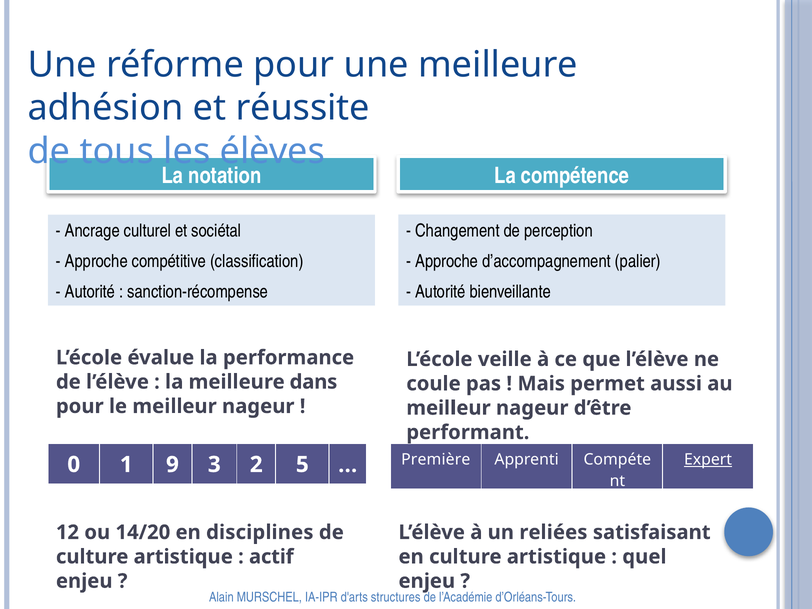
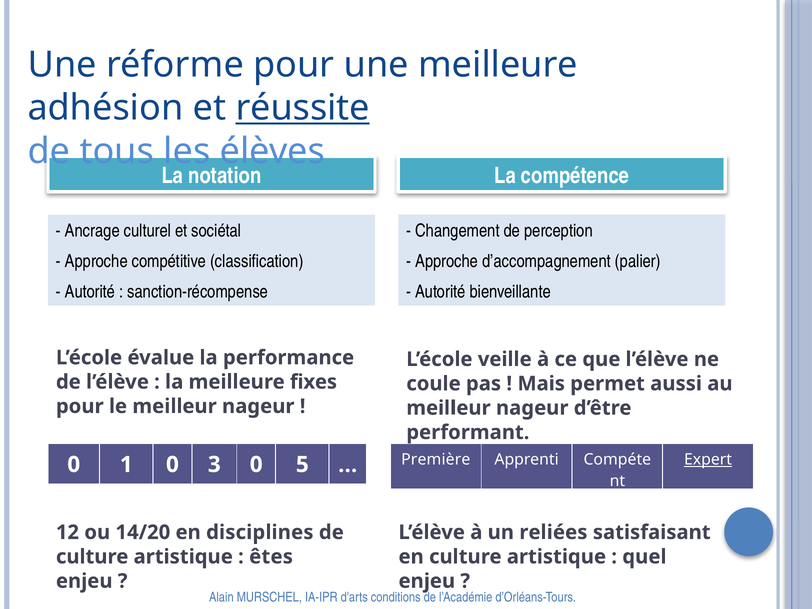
réussite underline: none -> present (303, 108)
dans: dans -> fixes (313, 382)
1 9: 9 -> 0 (172, 465)
3 2: 2 -> 0 (256, 465)
actif: actif -> êtes (271, 557)
structures: structures -> conditions (396, 597)
